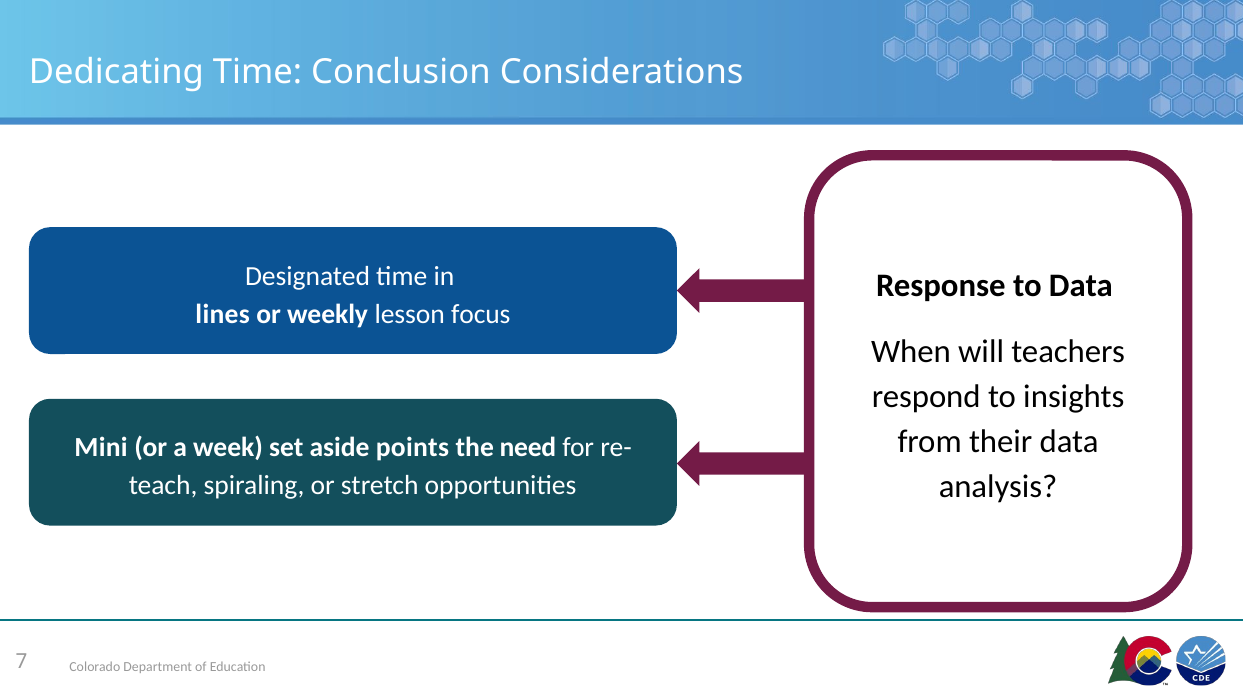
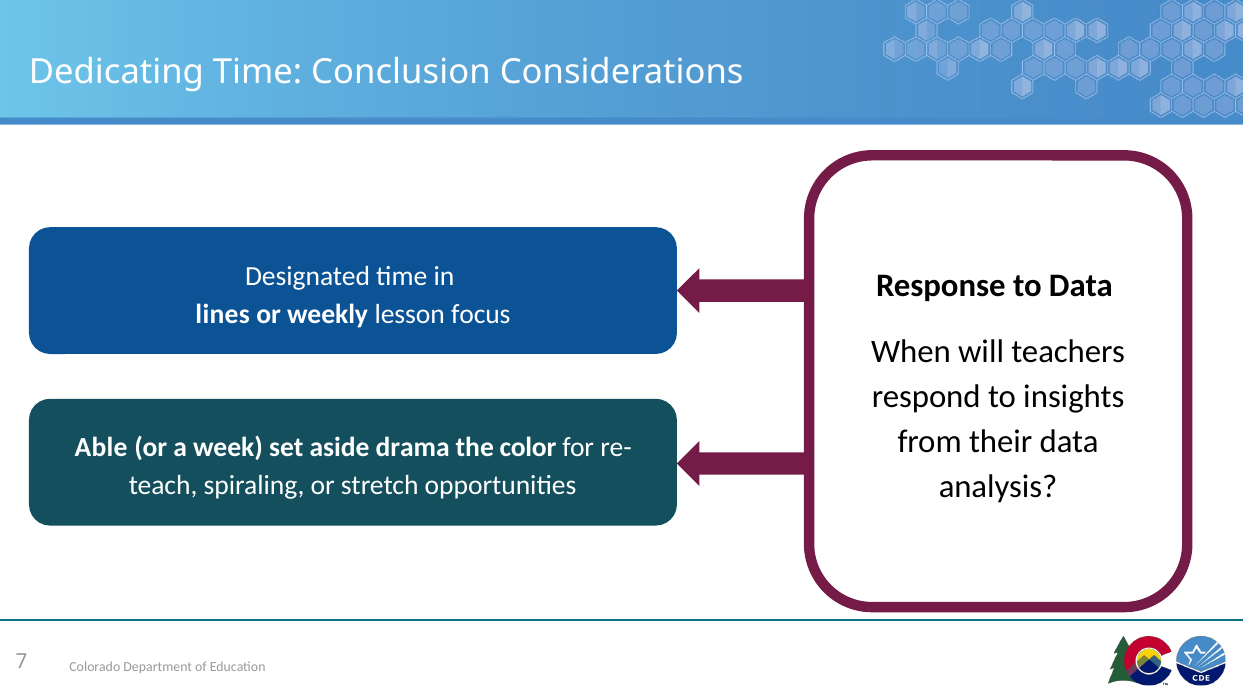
Mini: Mini -> Able (101, 448)
points: points -> drama (413, 448)
need: need -> color (528, 448)
